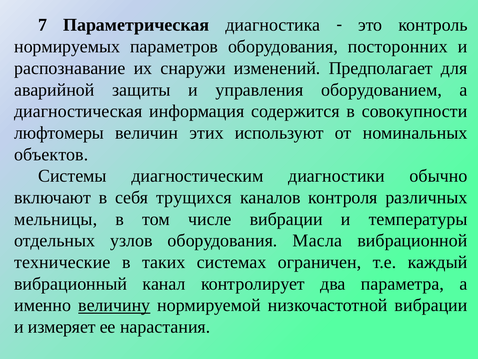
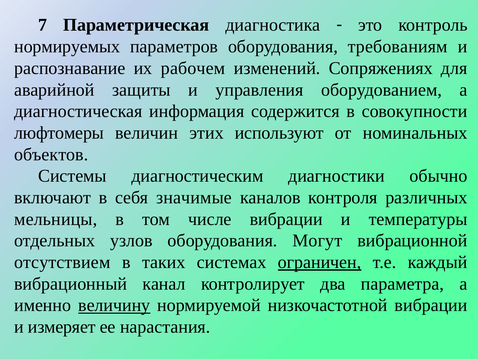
посторонних: посторонних -> требованиям (398, 47)
снаружи: снаружи -> рабочем (193, 68)
Предполагает: Предполагает -> Сопряжениях (381, 68)
трущихся: трущихся -> значимые (194, 197)
Масла: Масла -> Могут (317, 240)
технические: технические -> отсутствием (62, 262)
ограничен underline: none -> present (320, 262)
